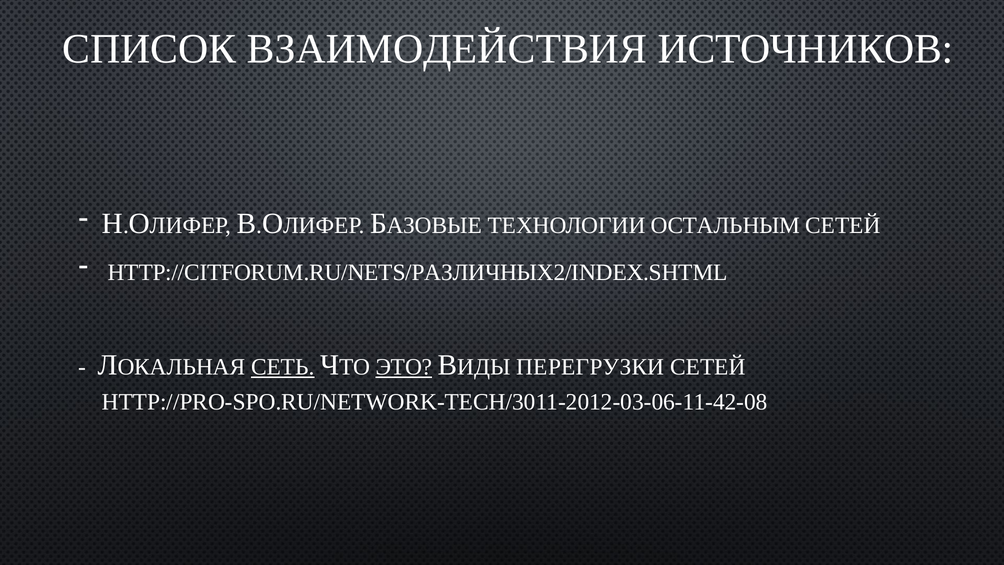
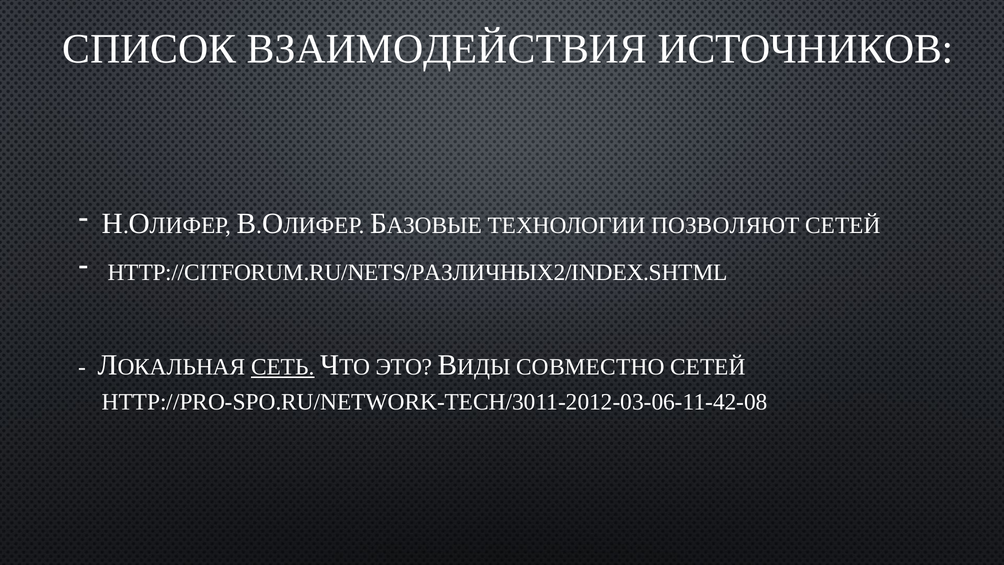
ОСТАЛЬНЫМ: ОСТАЛЬНЫМ -> ПОЗВОЛЯЮТ (725, 225)
ЭТО underline: present -> none (404, 367)
ПЕРЕГРУЗКИ: ПЕРЕГРУЗКИ -> СОВМЕСТНО (590, 367)
